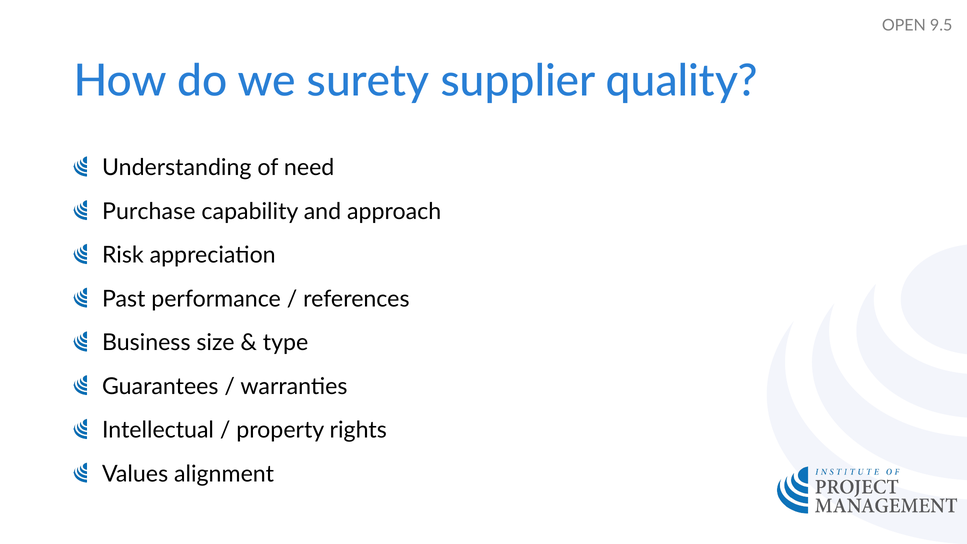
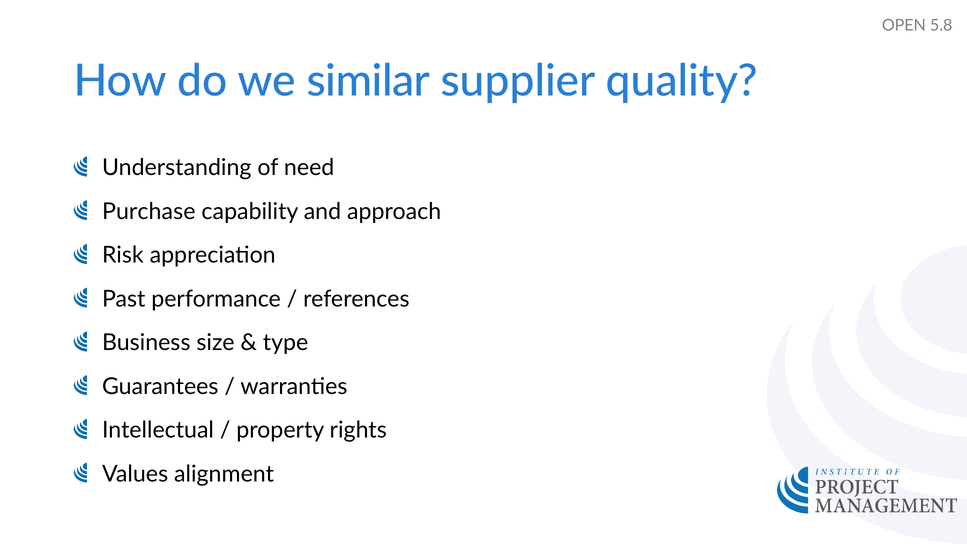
9.5: 9.5 -> 5.8 (941, 25)
surety: surety -> similar (368, 81)
